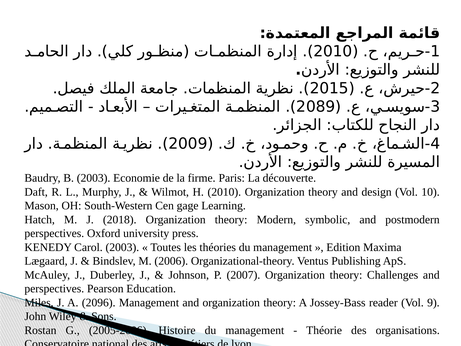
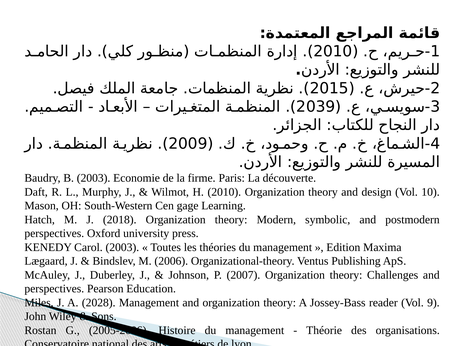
2089: 2089 -> 2039 (316, 107)
2096: 2096 -> 2028 (99, 302)
